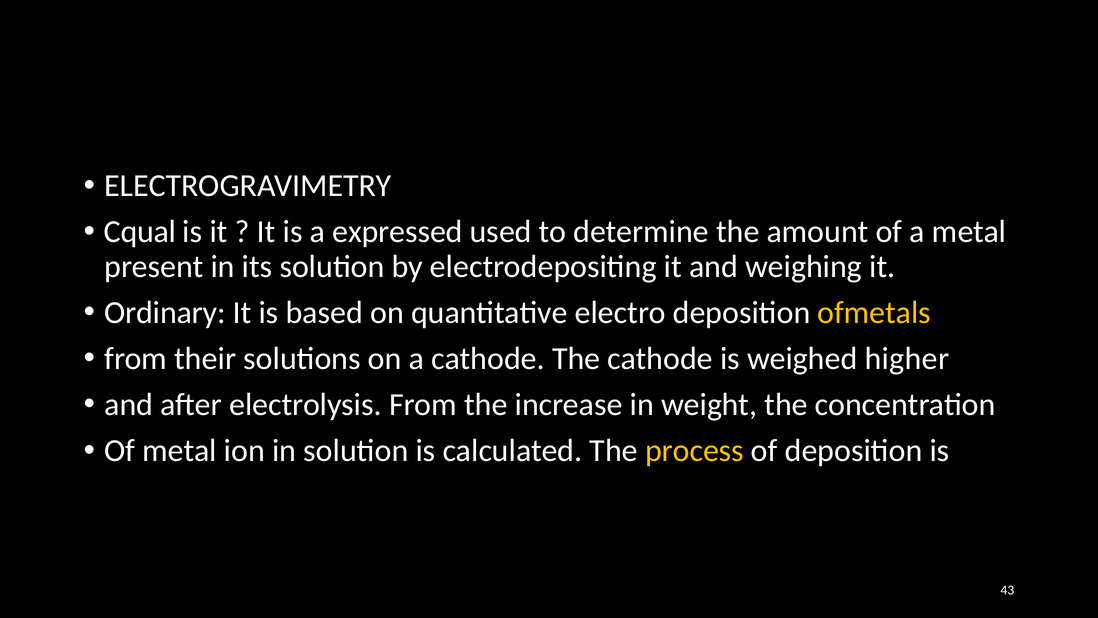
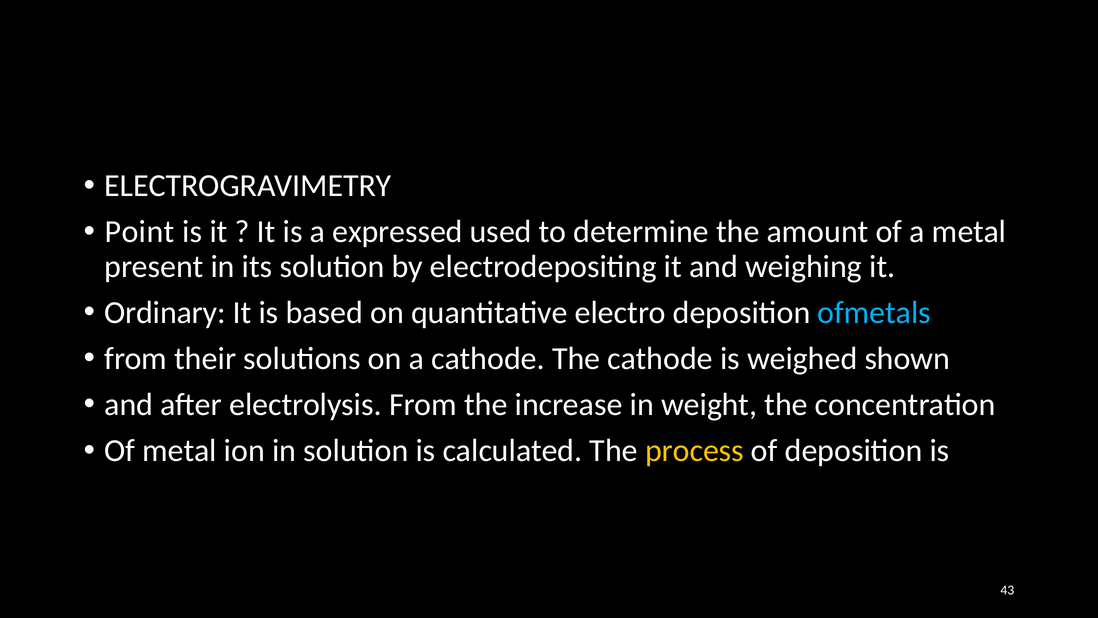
Cqual: Cqual -> Point (140, 232)
ofmetals colour: yellow -> light blue (874, 312)
higher: higher -> shown (907, 358)
